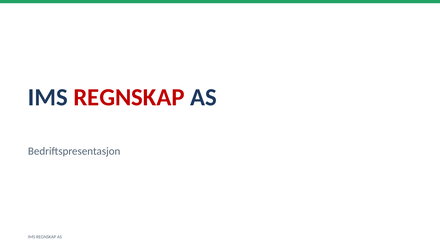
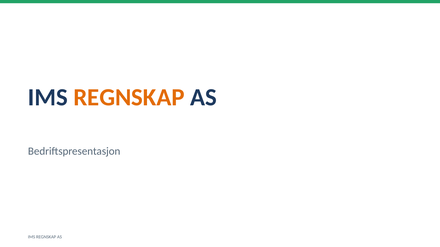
REGNSKAP colour: red -> orange (129, 98)
